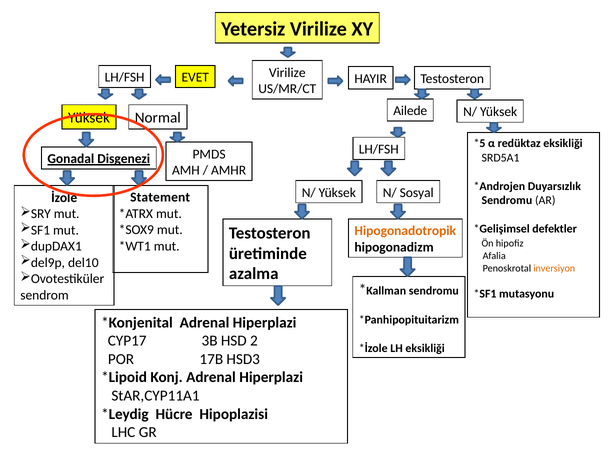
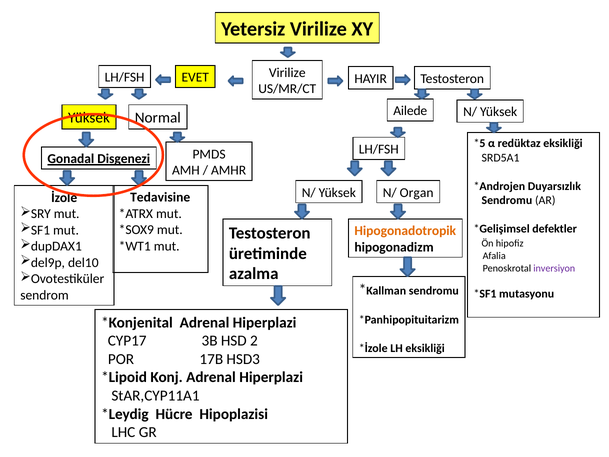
Sosyal: Sosyal -> Organ (417, 192)
Statement: Statement -> Tedavisine (160, 197)
inversiyon colour: orange -> purple (554, 268)
